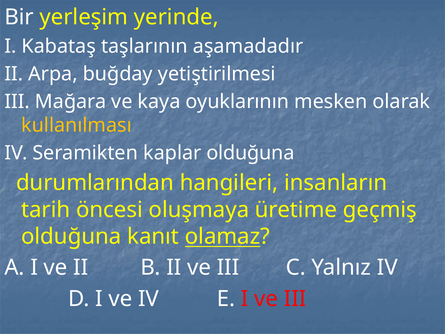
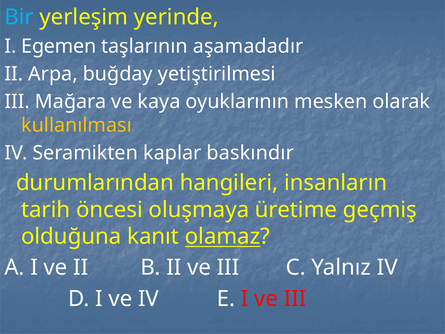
Bir colour: white -> light blue (19, 17)
Kabataş: Kabataş -> Egemen (59, 46)
kaplar olduğuna: olduğuna -> baskındır (250, 153)
